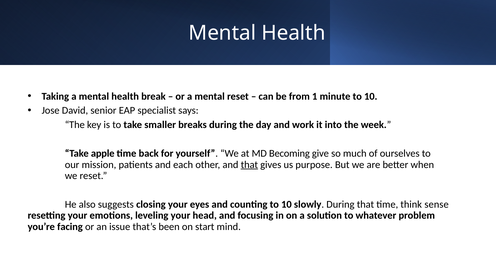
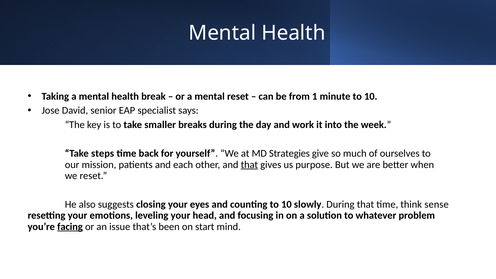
apple: apple -> steps (103, 153)
Becoming: Becoming -> Strategies (289, 153)
facing underline: none -> present (70, 227)
